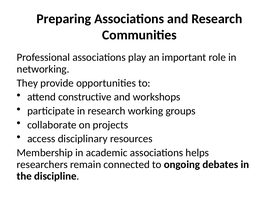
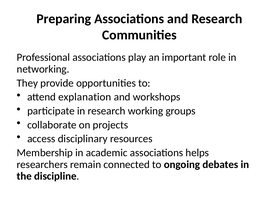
constructive: constructive -> explanation (85, 97)
